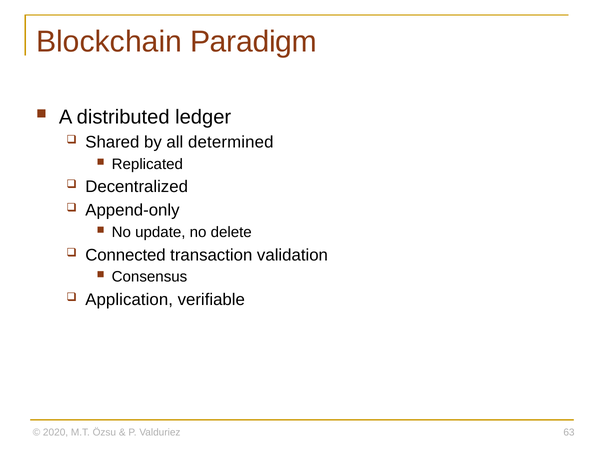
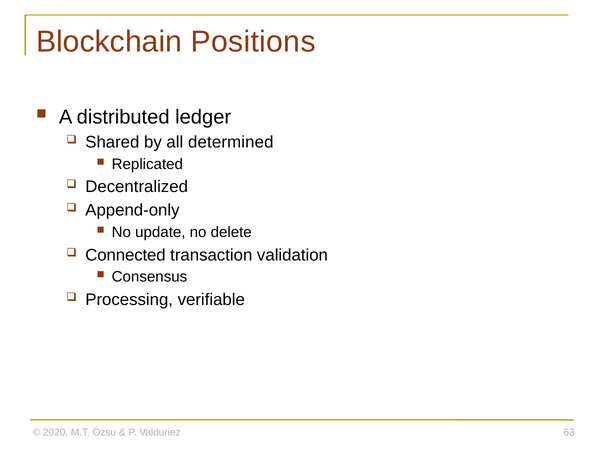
Paradigm: Paradigm -> Positions (253, 42)
Application: Application -> Processing (129, 300)
